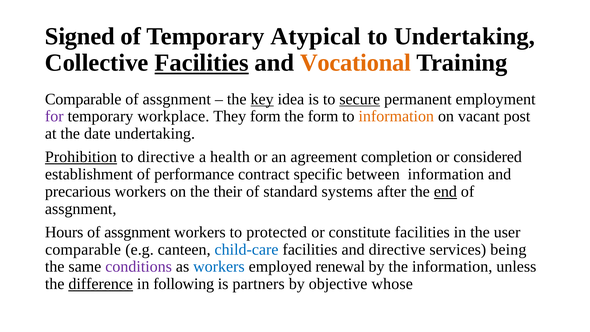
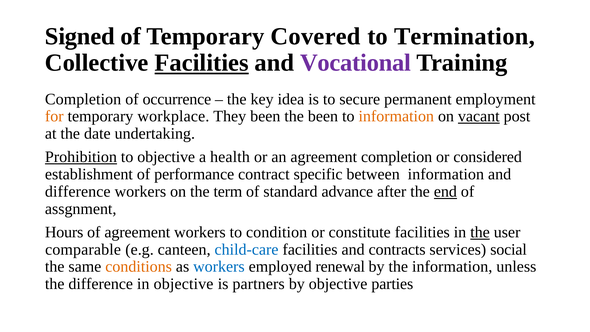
Atypical: Atypical -> Covered (316, 36)
to Undertaking: Undertaking -> Termination (464, 36)
Vocational colour: orange -> purple (356, 63)
Comparable: Comparable -> Completion (83, 99)
assgnment: assgnment -> occurrence (177, 99)
key underline: present -> none (262, 99)
secure underline: present -> none (360, 99)
for colour: purple -> orange (54, 116)
They form: form -> been (265, 116)
the form: form -> been (323, 116)
vacant underline: none -> present (479, 116)
to directive: directive -> objective (166, 157)
precarious: precarious -> difference (78, 191)
their: their -> term (228, 191)
systems: systems -> advance (347, 191)
assgnment: assgnment -> agreement (137, 232)
protected: protected -> condition (277, 232)
the underline: none -> present (480, 232)
and directive: directive -> contracts (397, 249)
being: being -> social (509, 249)
conditions colour: purple -> orange (139, 267)
difference underline: present -> none (101, 284)
in following: following -> objective (184, 284)
whose: whose -> parties (392, 284)
